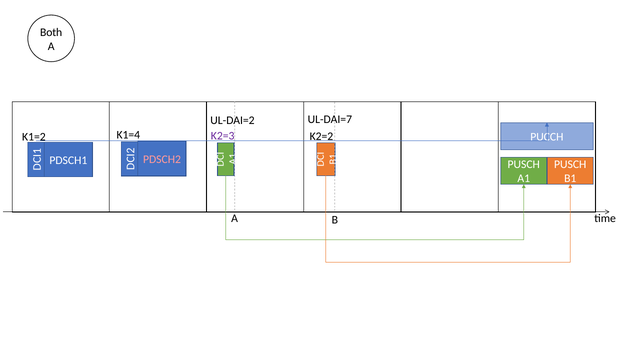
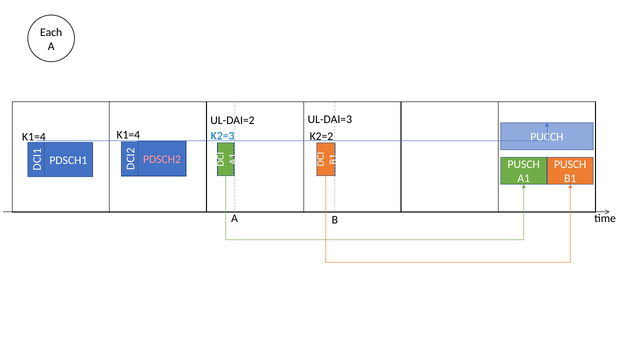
Both: Both -> Each (51, 32)
UL-DAI=7: UL-DAI=7 -> UL-DAI=3 (330, 119)
K1=2: K1=2 -> K1=4 (34, 137)
K2=3 colour: purple -> blue (223, 136)
